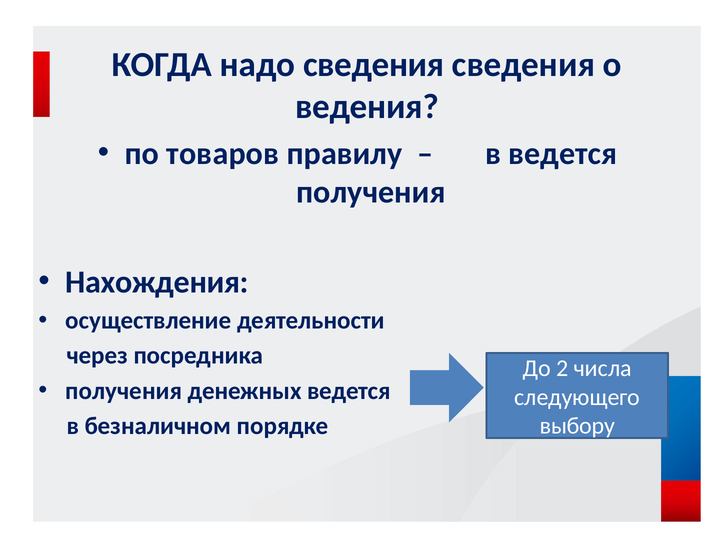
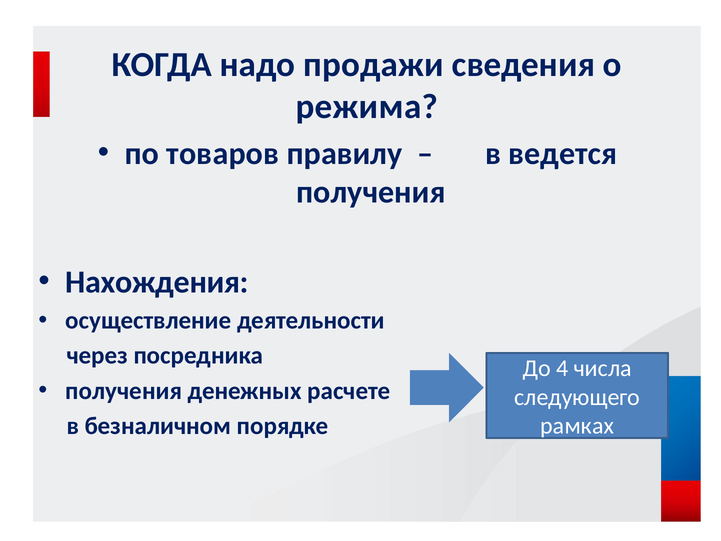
надо сведения: сведения -> продажи (373, 65)
ведения: ведения -> режима (367, 107)
2: 2 -> 4 (562, 368)
денежных ведется: ведется -> расчете (349, 391)
выбору: выбору -> рамках (577, 426)
